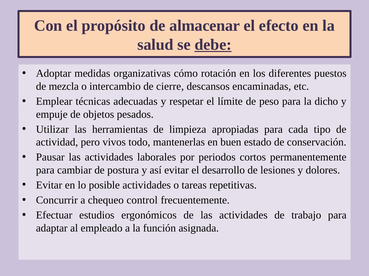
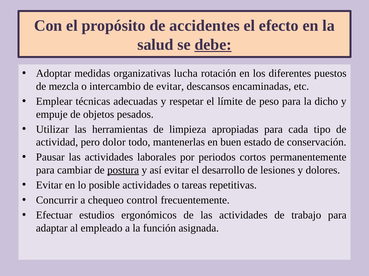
almacenar: almacenar -> accidentes (205, 26)
cómo: cómo -> lucha (186, 74)
de cierre: cierre -> evitar (170, 87)
vivos: vivos -> dolor (114, 143)
postura underline: none -> present (123, 170)
